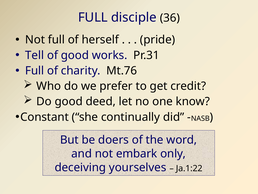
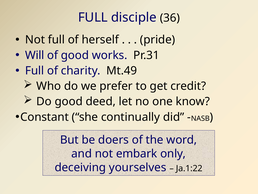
Tell: Tell -> Will (35, 55)
Mt.76: Mt.76 -> Mt.49 (122, 70)
